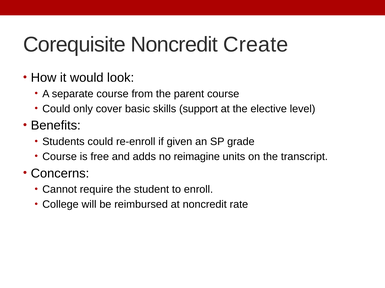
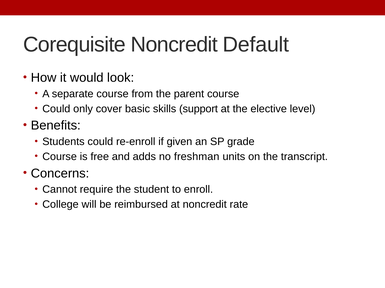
Create: Create -> Default (256, 45)
reimagine: reimagine -> freshman (197, 157)
